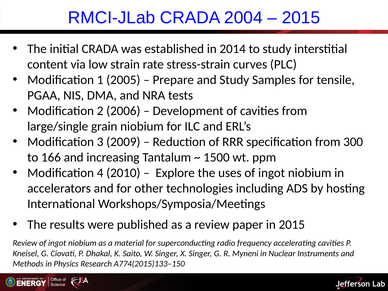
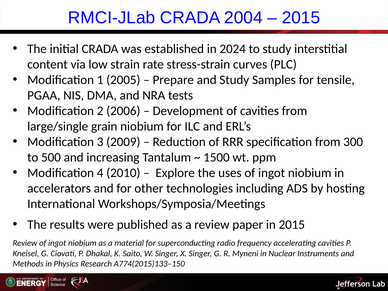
2014: 2014 -> 2024 (233, 49)
166: 166 -> 500 (51, 157)
